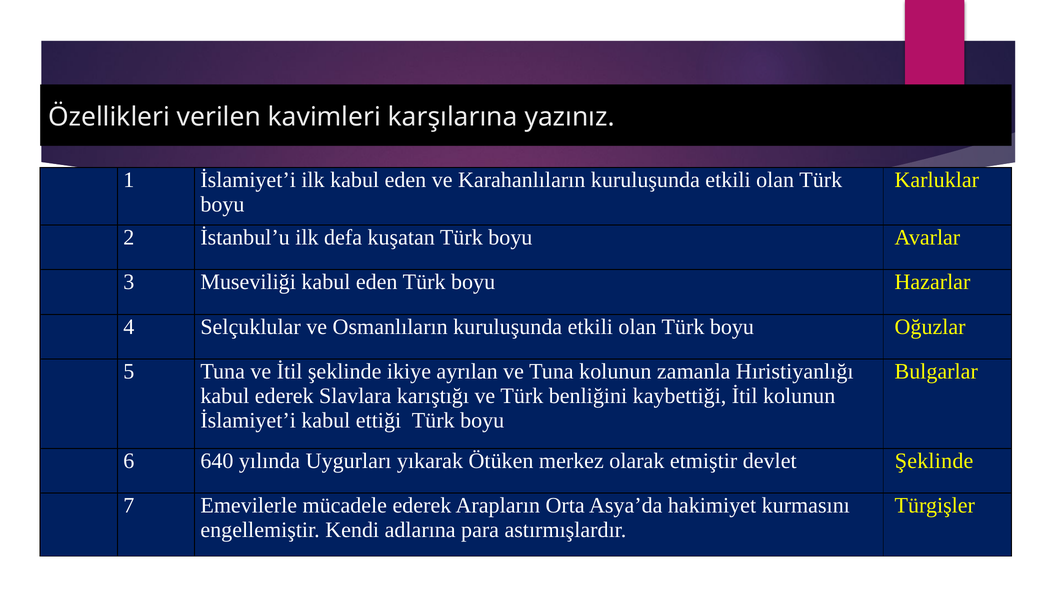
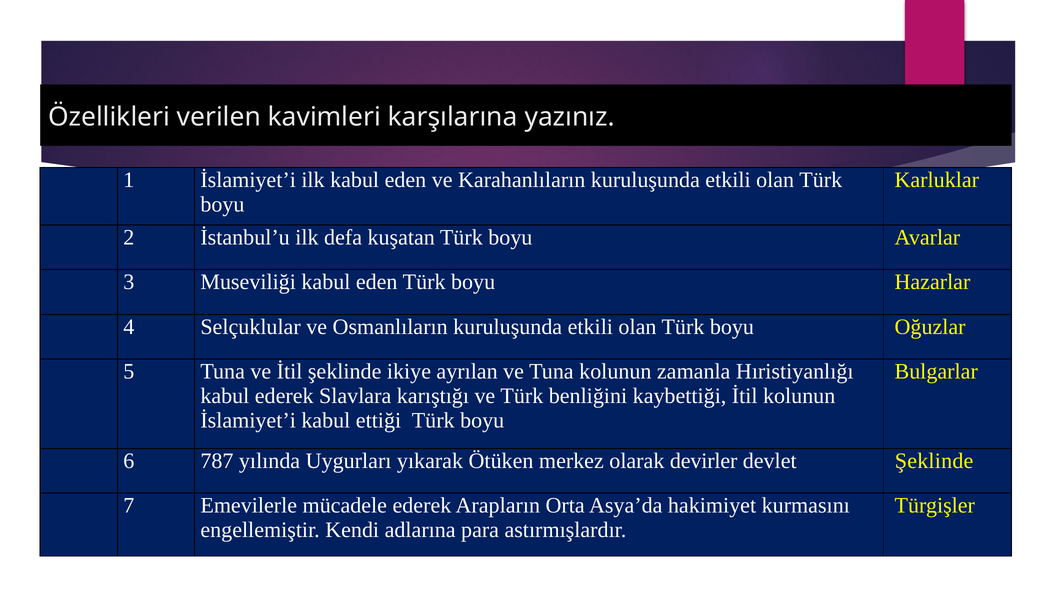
640: 640 -> 787 (217, 461)
etmiştir: etmiştir -> devirler (704, 461)
